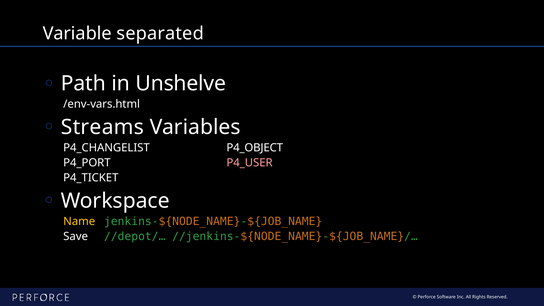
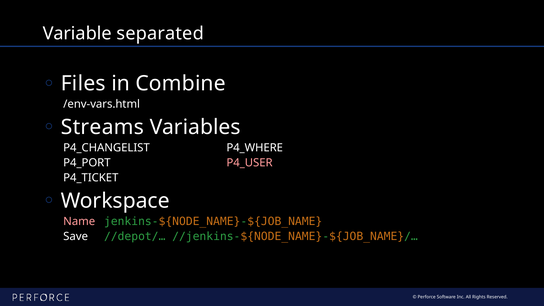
Path: Path -> Files (83, 84)
Unshelve: Unshelve -> Combine (181, 84)
P4_OBJECT: P4_OBJECT -> P4_WHERE (255, 148)
Name colour: yellow -> pink (79, 221)
